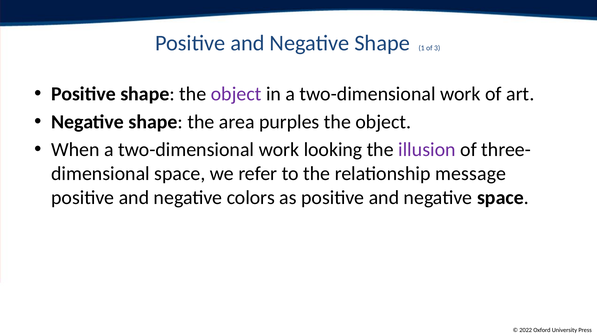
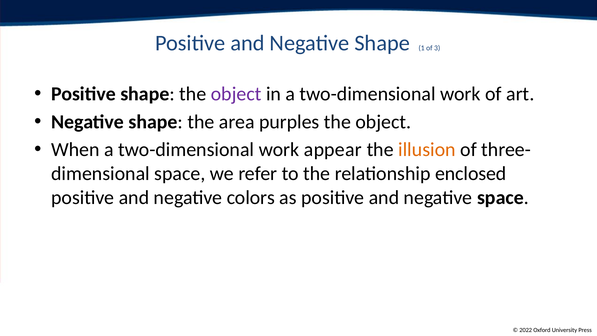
looking: looking -> appear (333, 150)
illusion colour: purple -> orange (427, 150)
message: message -> enclosed (471, 174)
